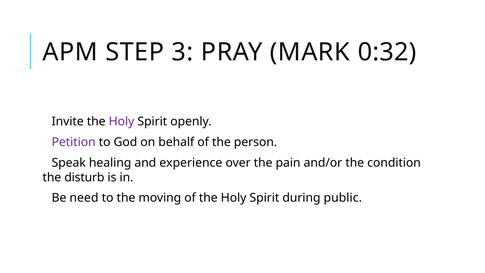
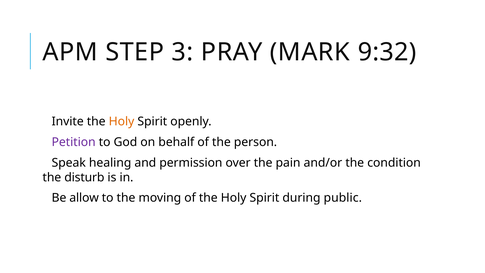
0:32: 0:32 -> 9:32 (387, 52)
Holy colour: purple -> orange (122, 121)
experience: experience -> permission (191, 163)
need: need -> allow (84, 198)
